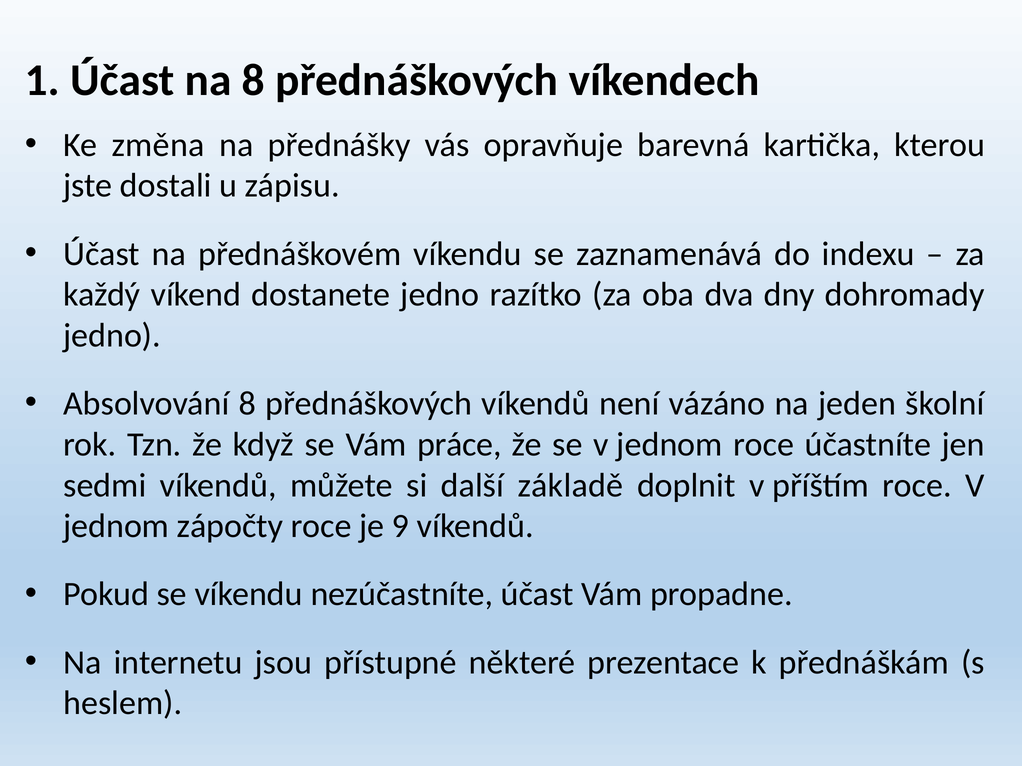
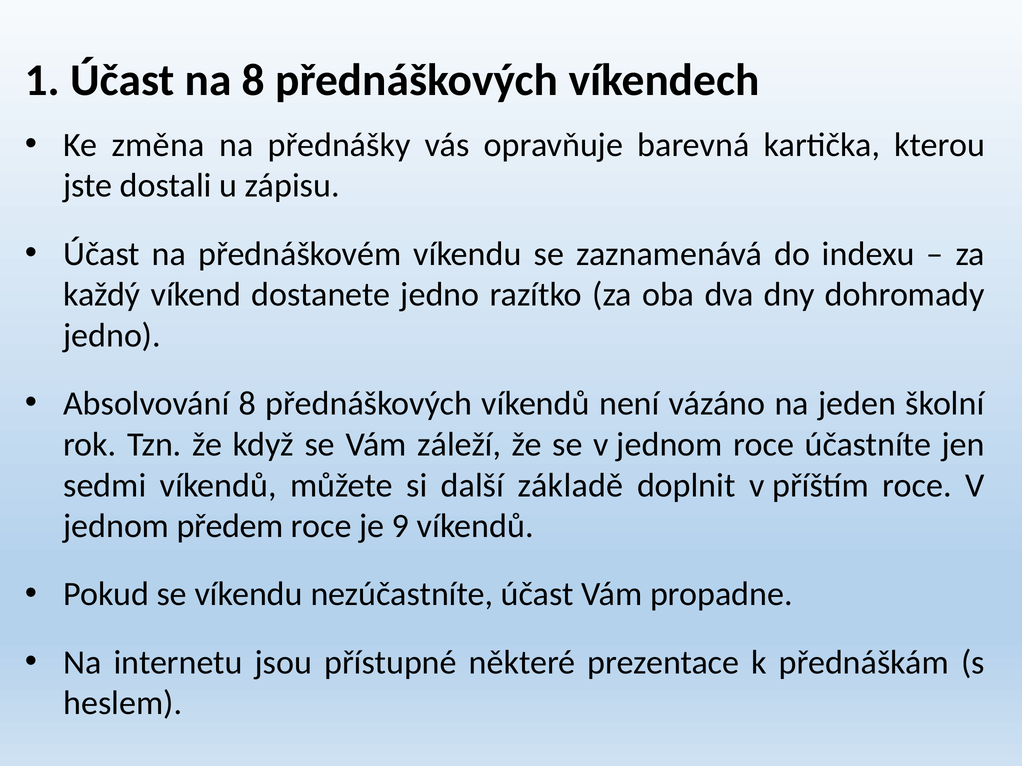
práce: práce -> záleží (459, 445)
zápočty: zápočty -> předem (230, 526)
